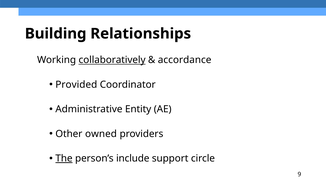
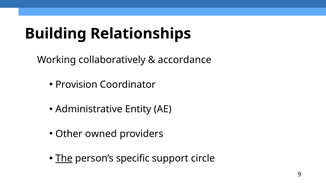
collaboratively underline: present -> none (112, 60)
Provided: Provided -> Provision (76, 85)
include: include -> specific (133, 159)
